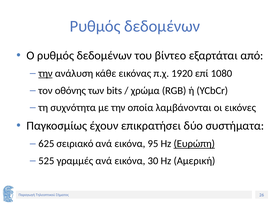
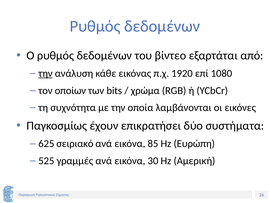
οθόνης: οθόνης -> οποίων (70, 90)
95: 95 -> 85 (153, 143)
Ευρώπη underline: present -> none (194, 143)
